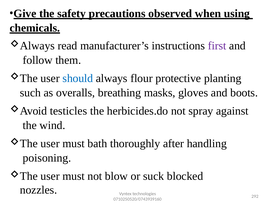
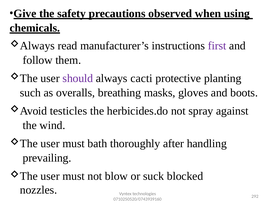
should colour: blue -> purple (78, 78)
flour: flour -> cacti (141, 78)
poisoning: poisoning -> prevailing (47, 158)
